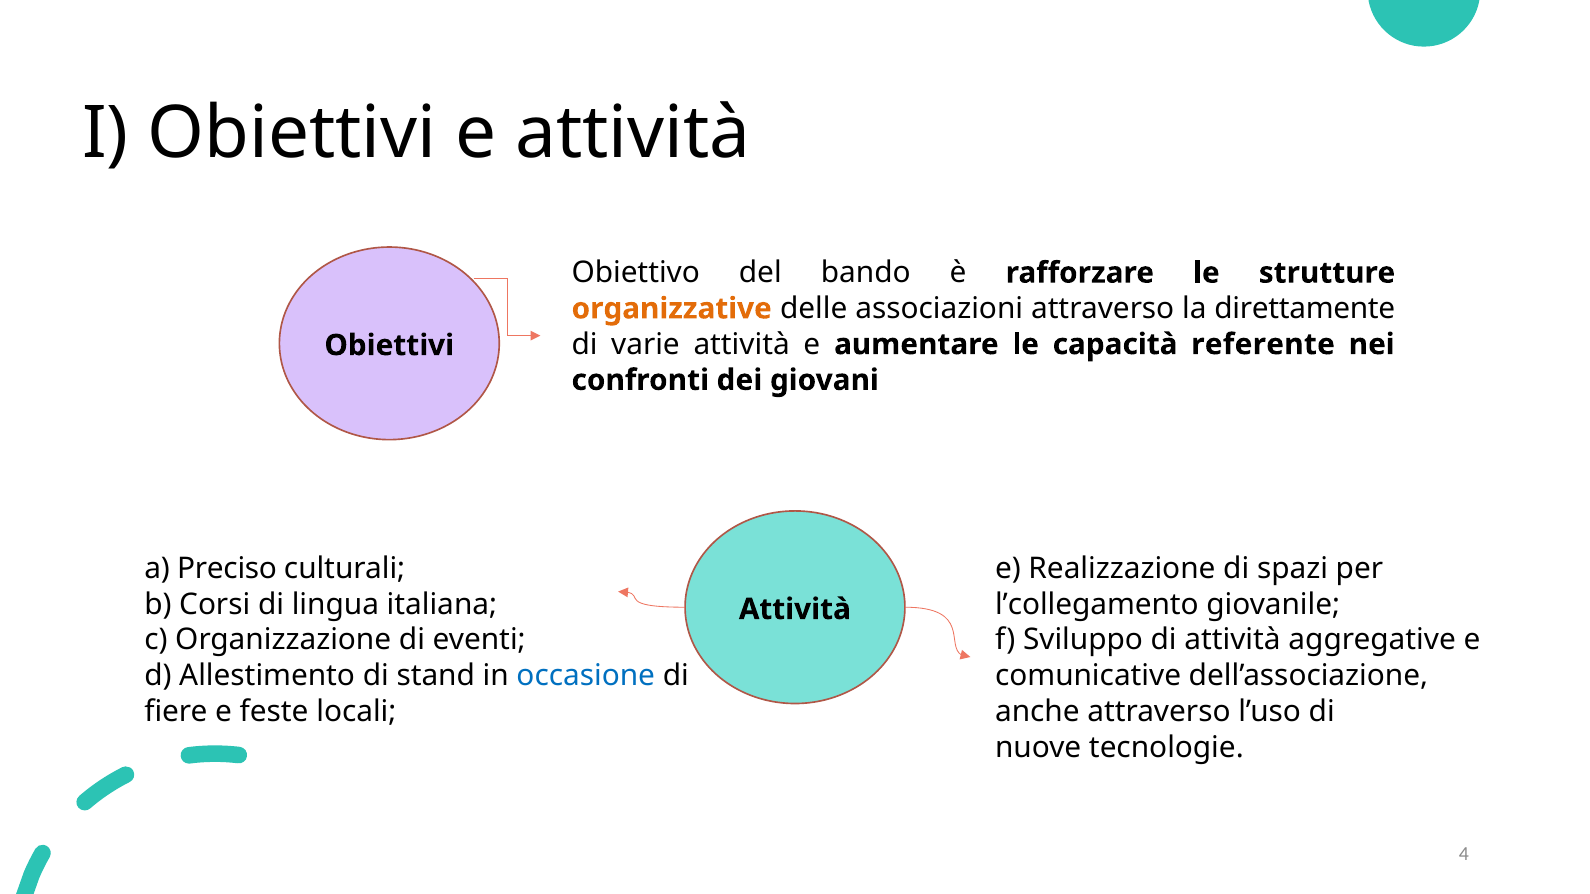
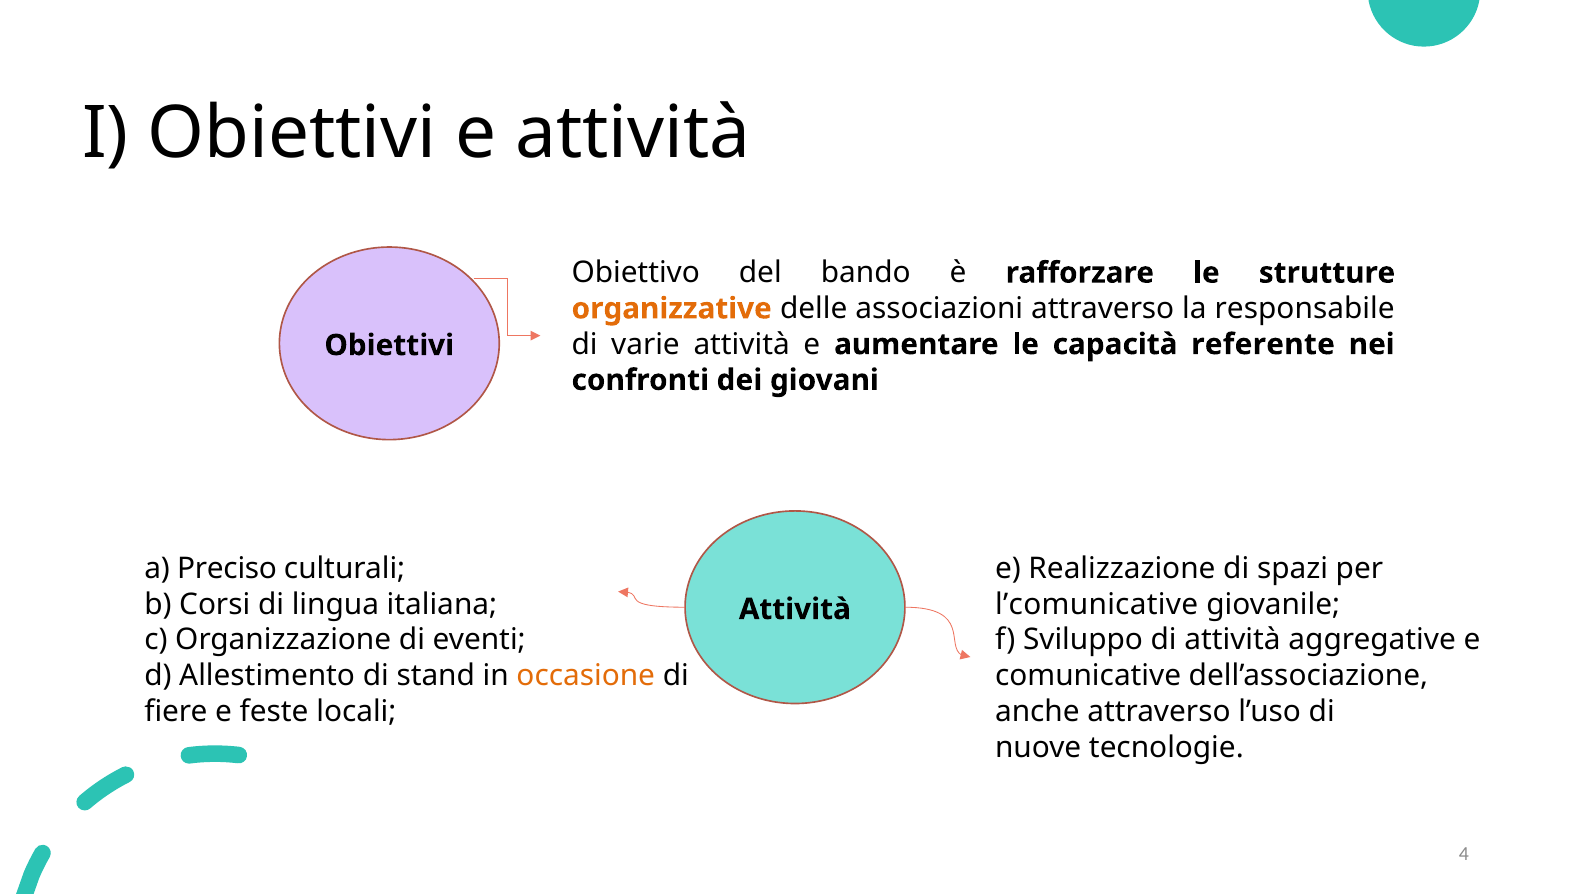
direttamente: direttamente -> responsabile (1305, 309)
l’collegamento: l’collegamento -> l’comunicative (1097, 604)
occasione colour: blue -> orange (586, 676)
